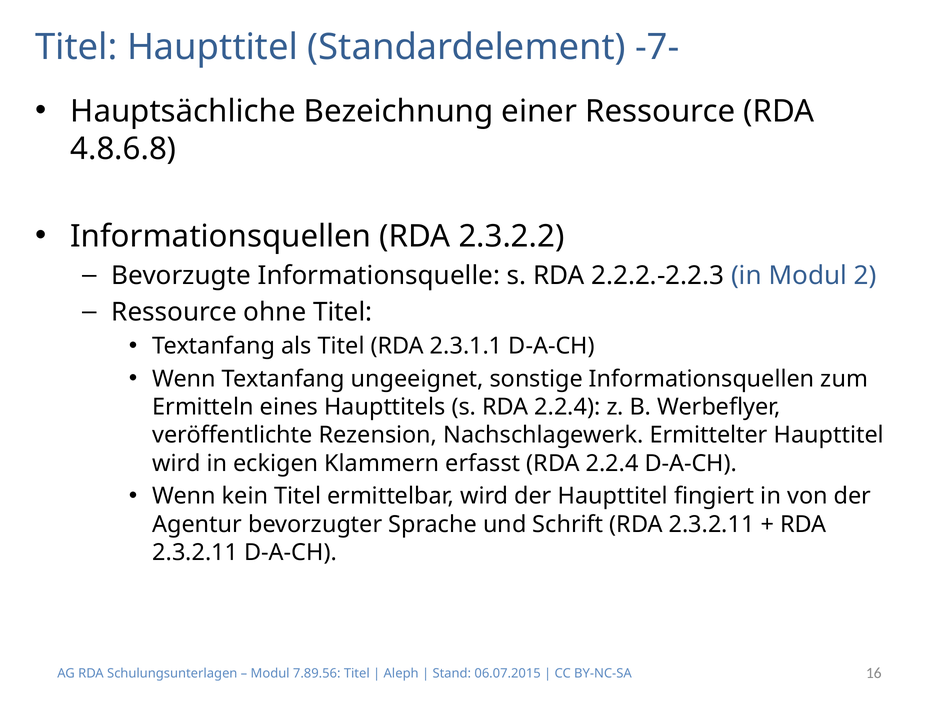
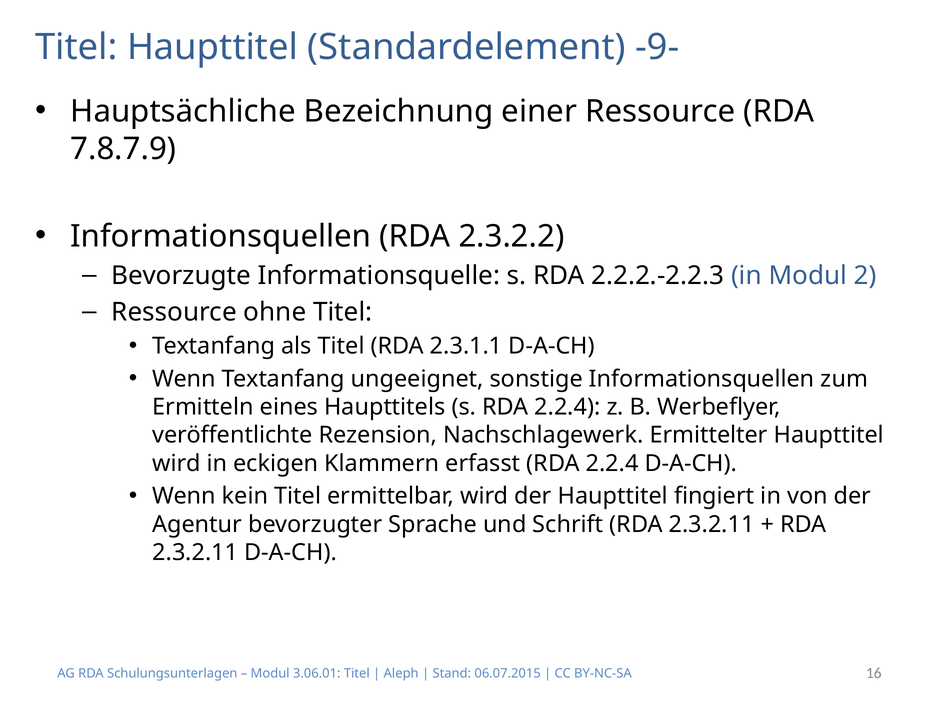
-7-: -7- -> -9- (657, 47)
4.8.6.8: 4.8.6.8 -> 7.8.7.9 (123, 149)
7.89.56: 7.89.56 -> 3.06.01 (317, 674)
